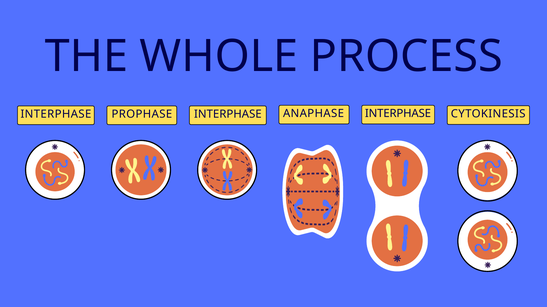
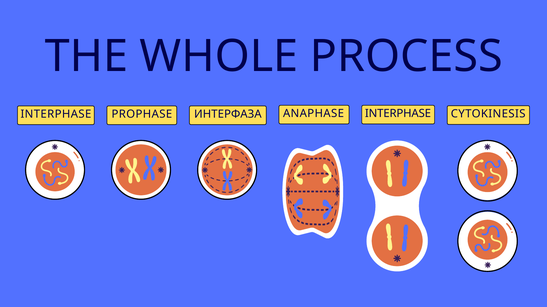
PROPHASE INTERPHASE: INTERPHASE -> ИНТЕРФАЗА (228, 114)
